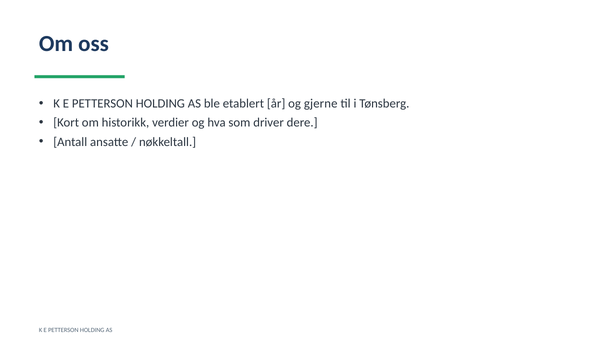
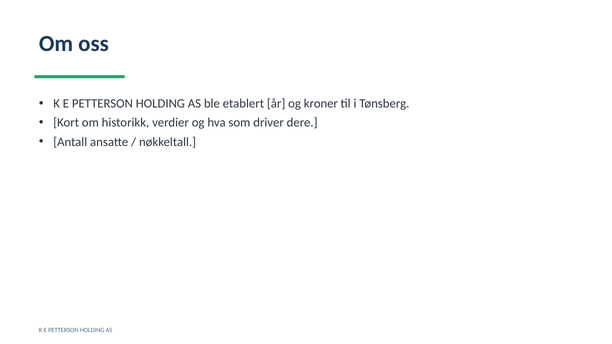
gjerne: gjerne -> kroner (321, 104)
